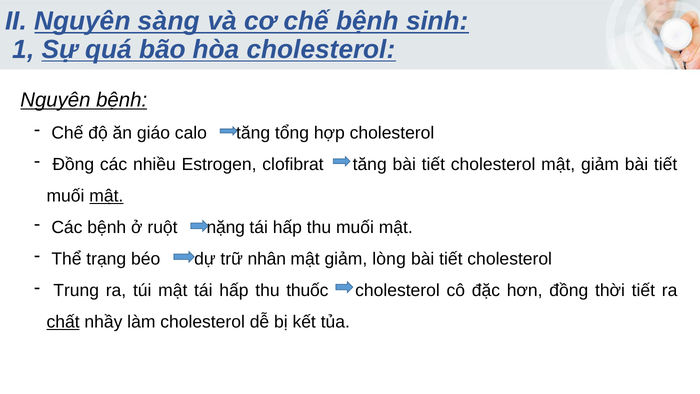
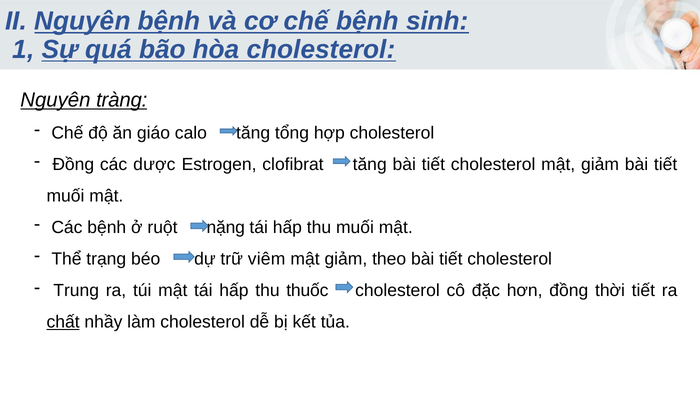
Nguyên sàng: sàng -> bệnh (169, 21)
Nguyên bệnh: bệnh -> tràng (122, 100)
nhiều: nhiều -> dược (154, 164)
mật underline: present -> none (106, 196)
nhân: nhân -> viêm (267, 259)
lòng: lòng -> theo (389, 259)
